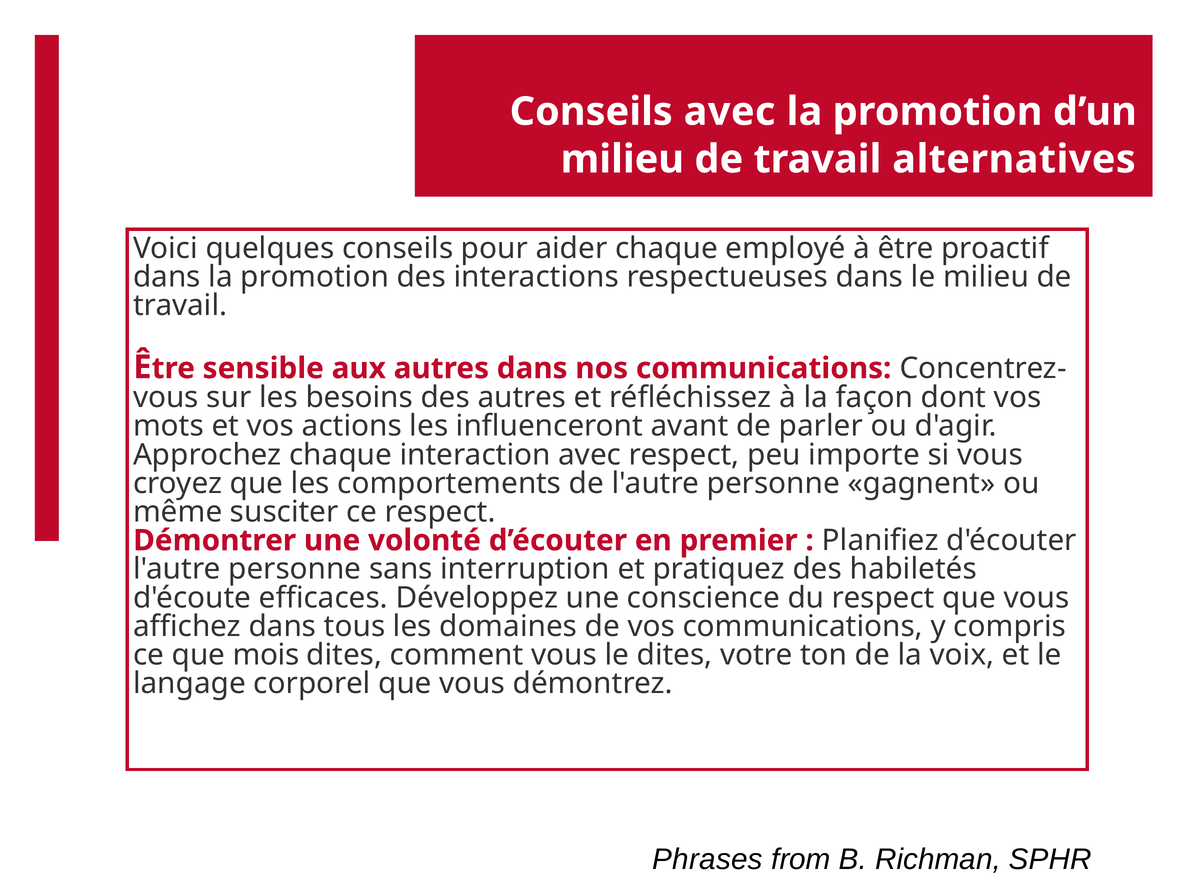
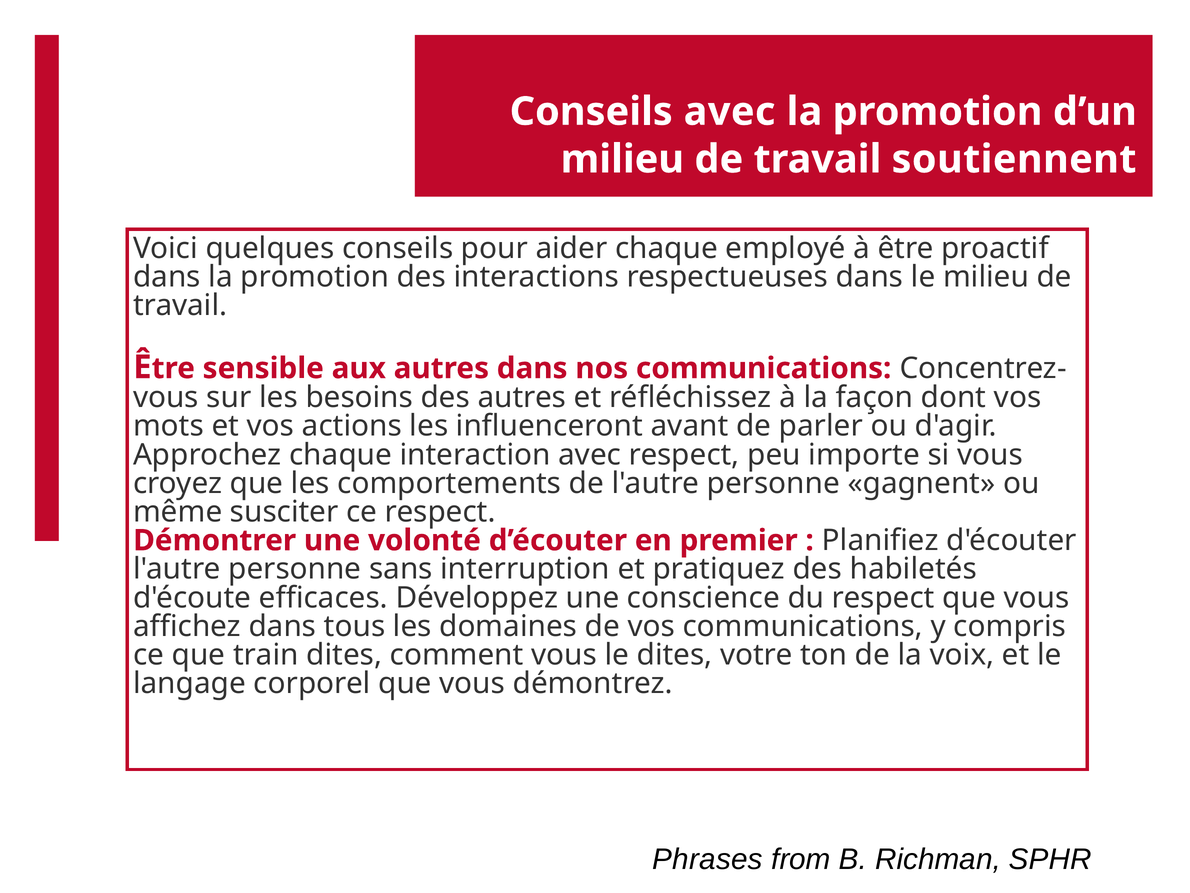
alternatives: alternatives -> soutiennent (1014, 159)
mois: mois -> train (266, 655)
